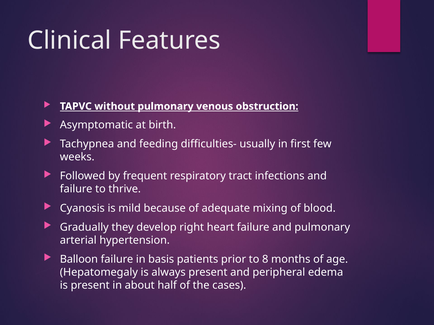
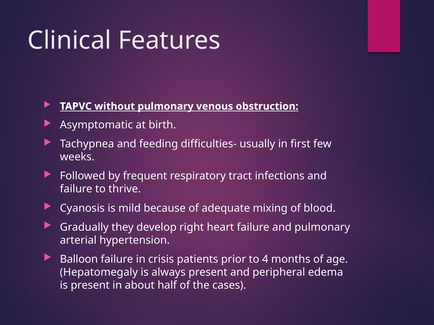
basis: basis -> crisis (161, 260)
8: 8 -> 4 (265, 260)
